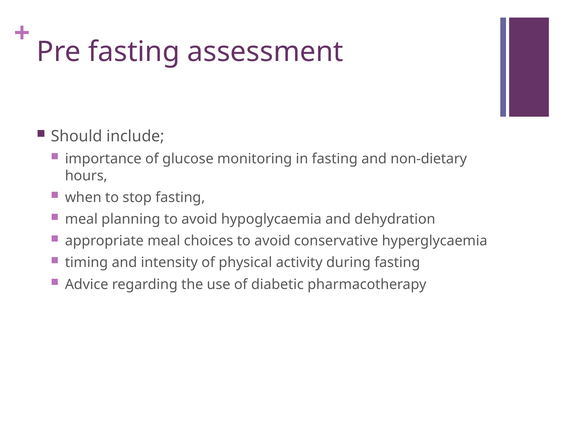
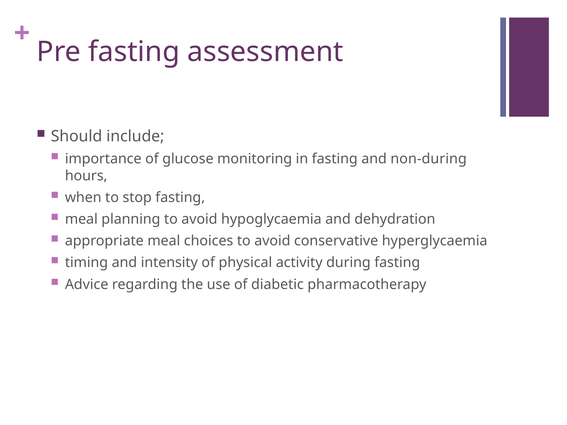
non-dietary: non-dietary -> non-during (429, 159)
